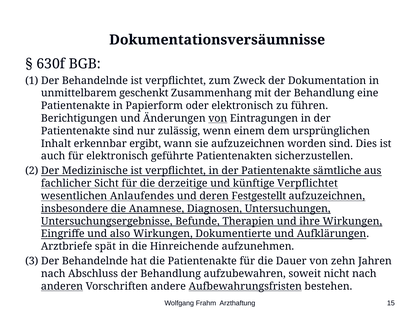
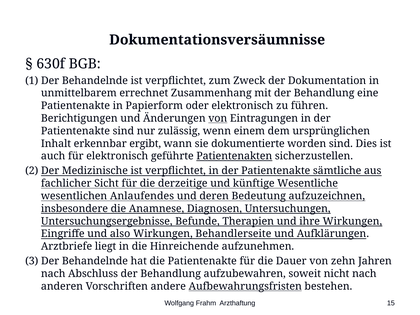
geschenkt: geschenkt -> errechnet (144, 93)
sie aufzuzeichnen: aufzuzeichnen -> dokumentierte (248, 144)
Patientenakten underline: none -> present (234, 156)
künftige Verpflichtet: Verpflichtet -> Wesentliche (308, 183)
Festgestellt: Festgestellt -> Bedeutung (259, 196)
Dokumentierte: Dokumentierte -> Behandlerseite (233, 234)
spät: spät -> liegt (106, 246)
anderen underline: present -> none (62, 286)
